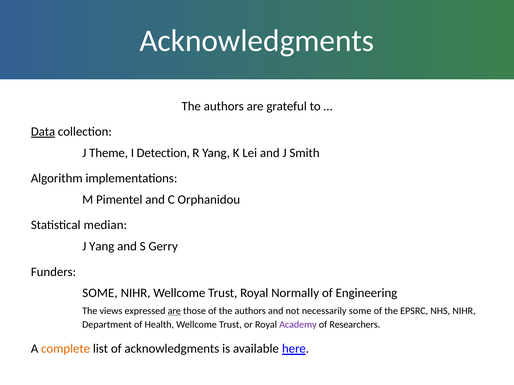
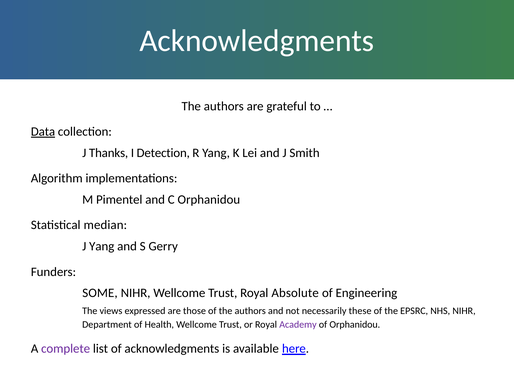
Theme: Theme -> Thanks (109, 153)
Normally: Normally -> Absolute (295, 293)
are underline: present -> none (174, 311)
necessarily some: some -> these (360, 311)
of Researchers: Researchers -> Orphanidou (355, 325)
complete colour: orange -> purple (66, 349)
